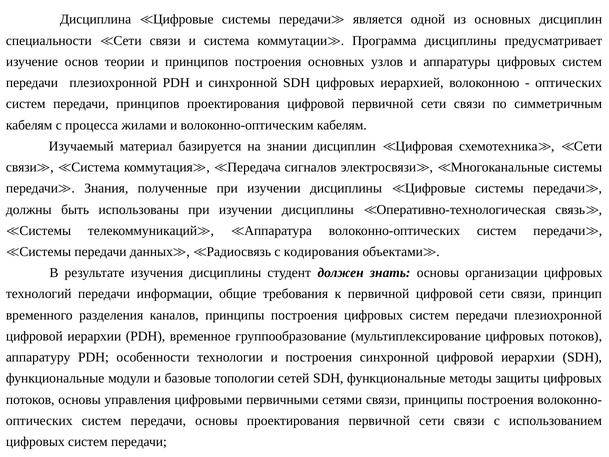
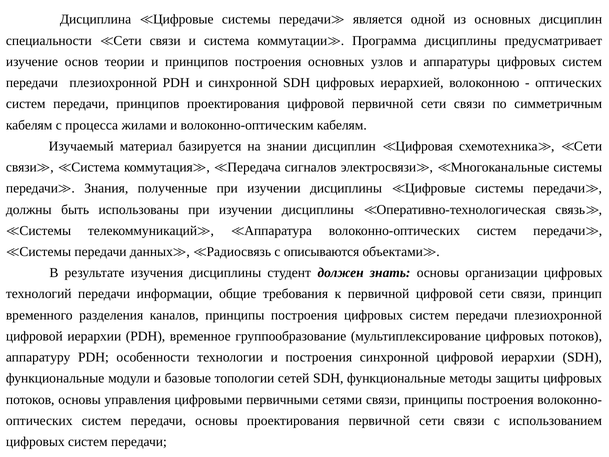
кодирования: кодирования -> описываются (322, 252)
